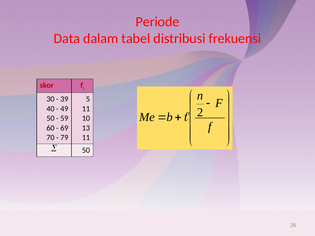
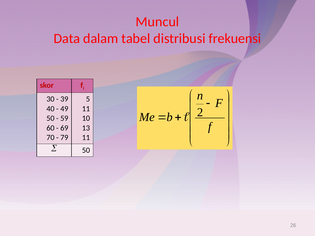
Periode: Periode -> Muncul (157, 22)
